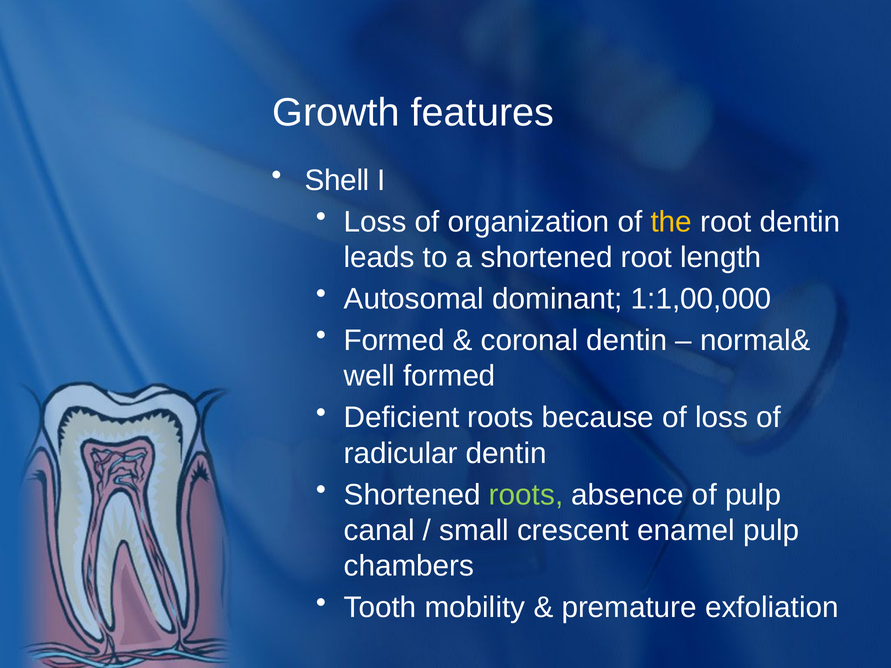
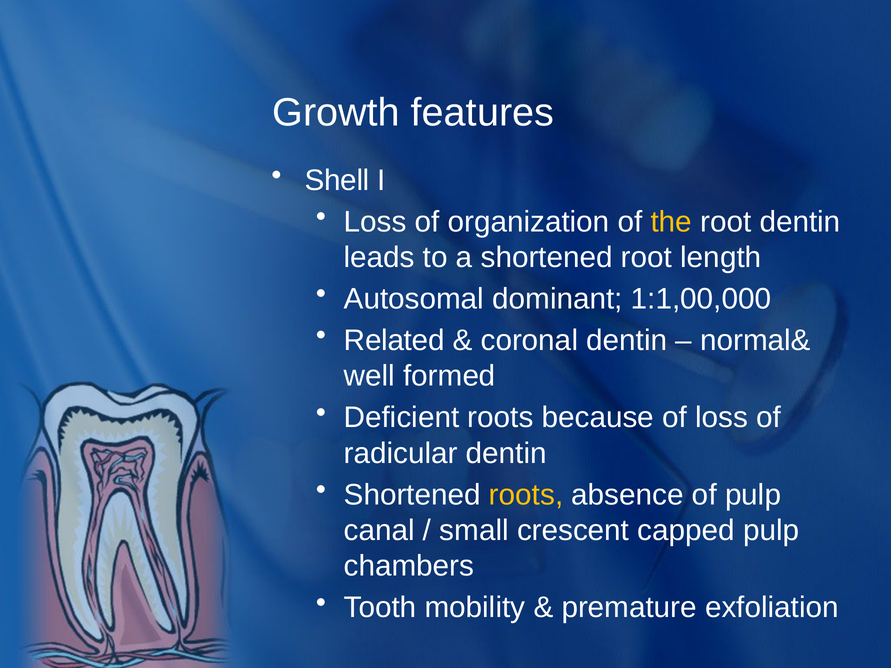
Formed: Formed -> Related (394, 341)
roots colour: light green -> yellow (526, 495)
enamel: enamel -> capped (686, 531)
